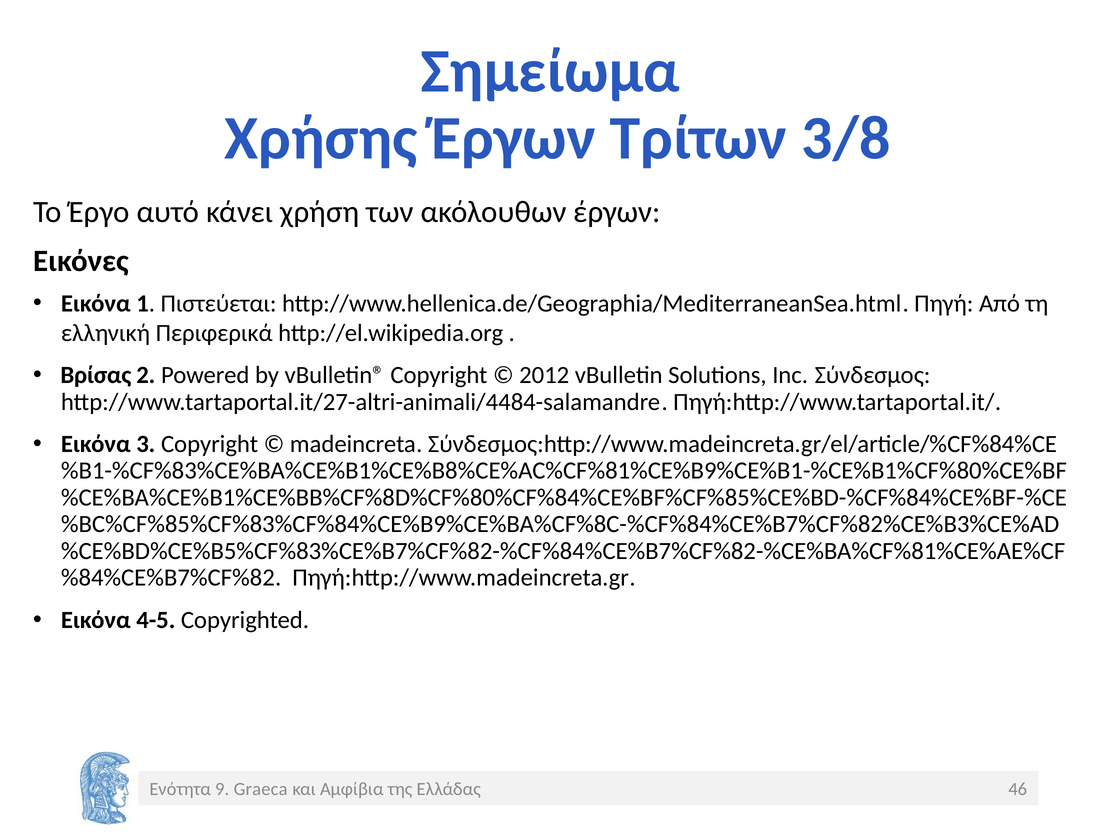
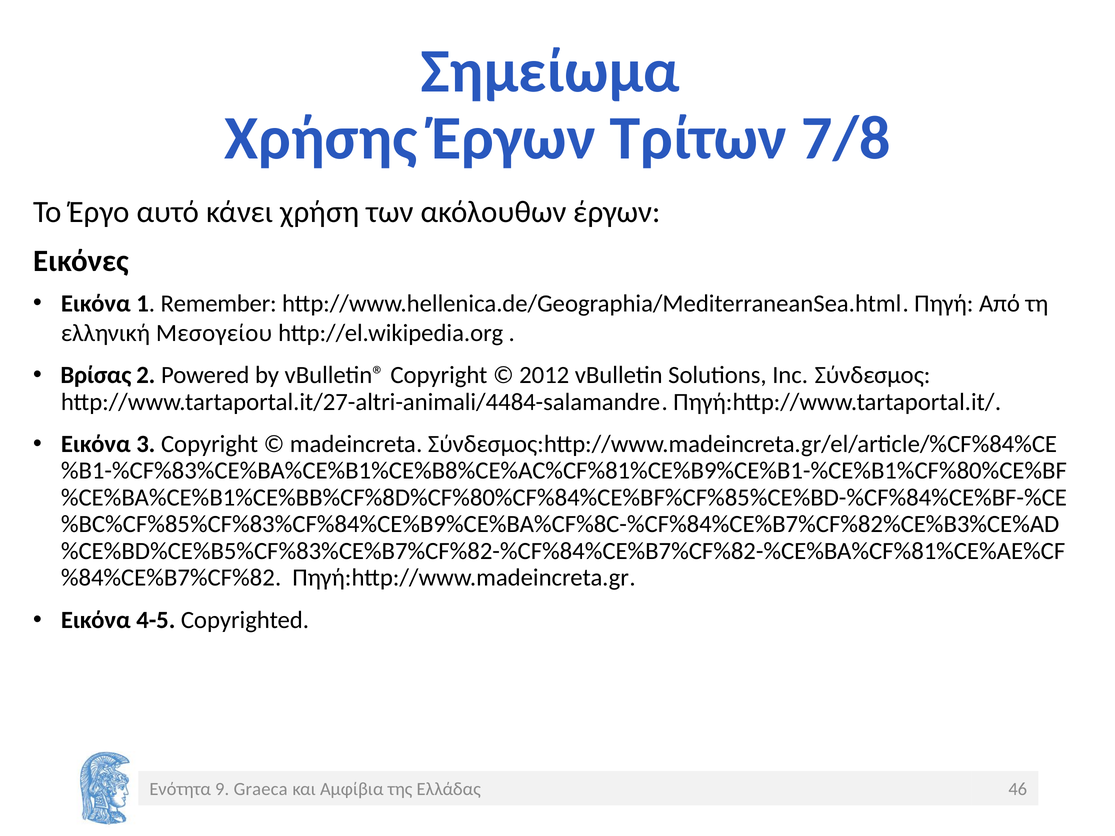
3/8: 3/8 -> 7/8 (846, 138)
Πιστεύεται: Πιστεύεται -> Remember (219, 304)
Περιφερικά: Περιφερικά -> Μεσογείου (214, 333)
